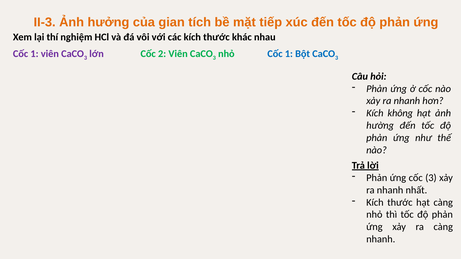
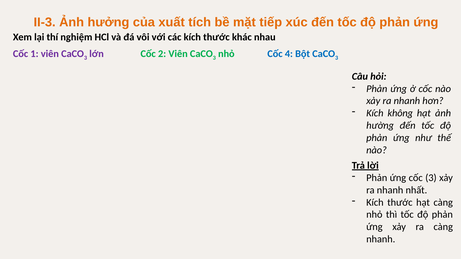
gian: gian -> xuất (172, 22)
nhỏ Cốc 1: 1 -> 4 (289, 54)
